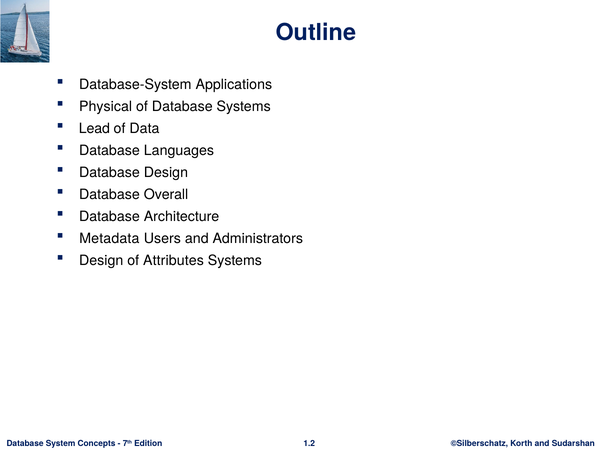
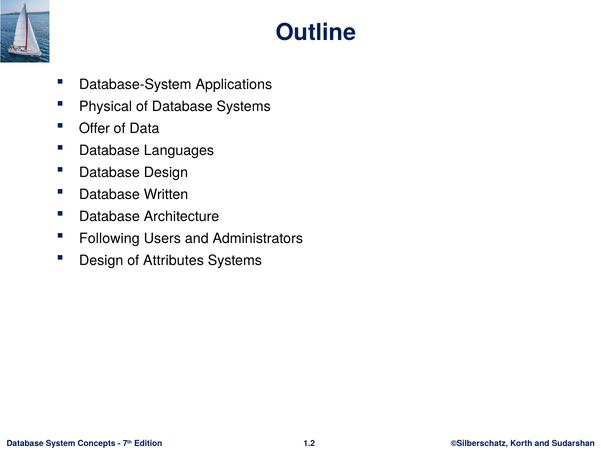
Lead: Lead -> Offer (94, 128)
Overall: Overall -> Written (166, 194)
Metadata: Metadata -> Following (109, 238)
